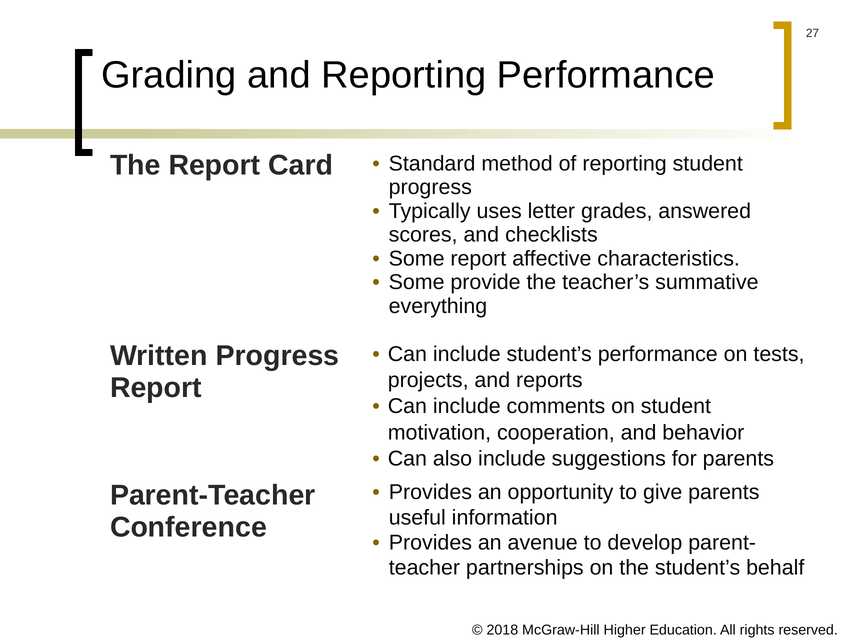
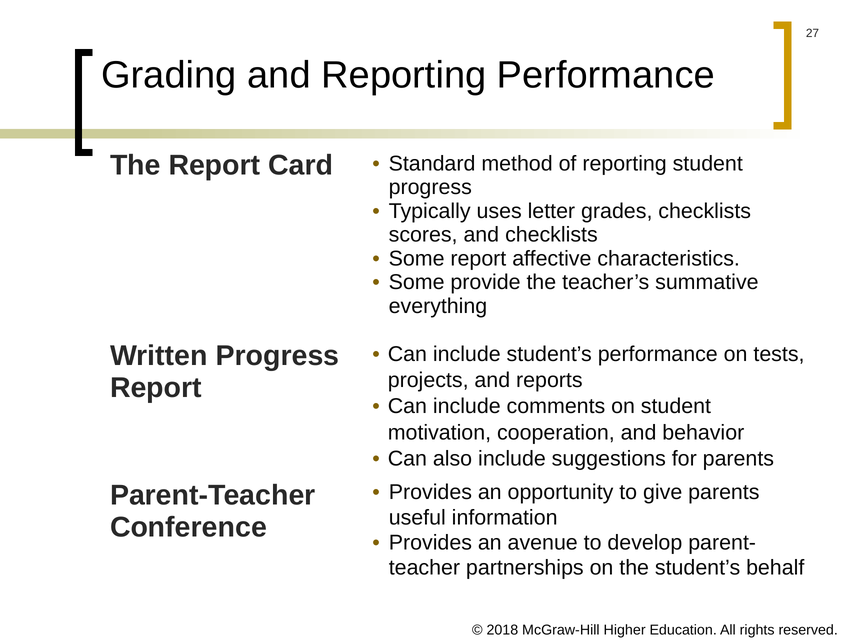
grades answered: answered -> checklists (705, 211)
